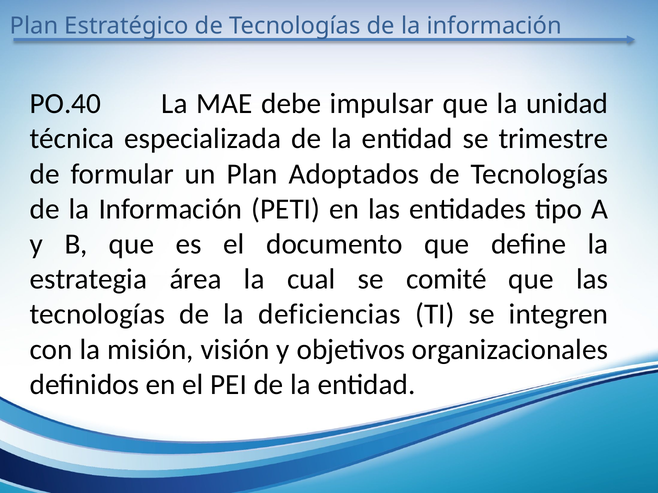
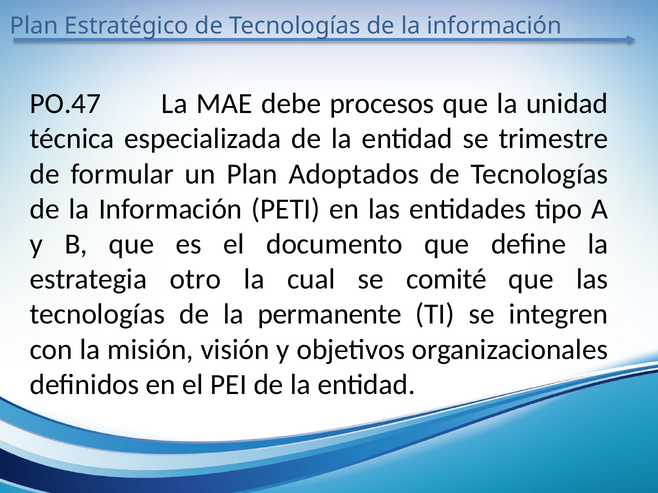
PO.40: PO.40 -> PO.47 (65, 104)
impulsar: impulsar -> procesos (382, 104)
área: área -> otro (195, 279)
deficiencias: deficiencias -> permanente (330, 315)
